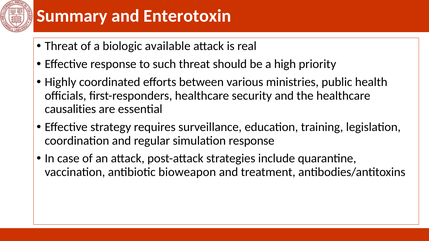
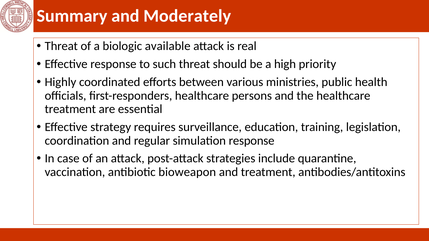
Enterotoxin: Enterotoxin -> Moderately (187, 16)
security: security -> persons (252, 96)
causalities: causalities -> treatment (70, 109)
